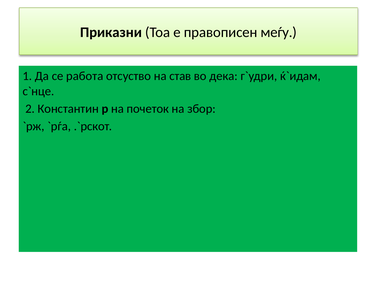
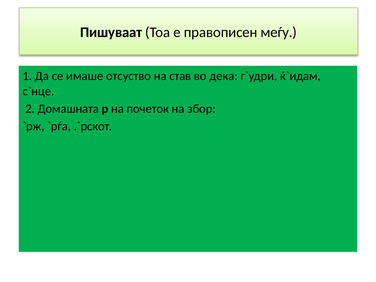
Приказни: Приказни -> Пишуваат (111, 32)
работа: работа -> имаше (85, 76)
Константин: Константин -> Домашната (68, 109)
